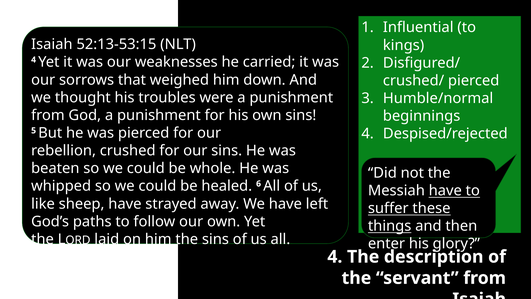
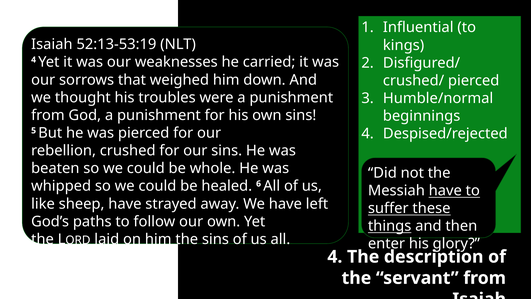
52:13-53:15: 52:13-53:15 -> 52:13-53:19 (116, 44)
